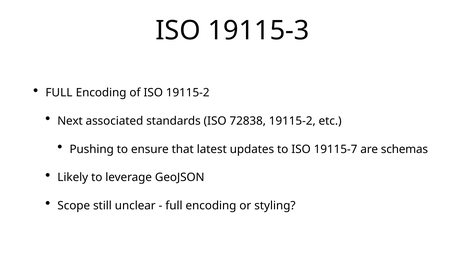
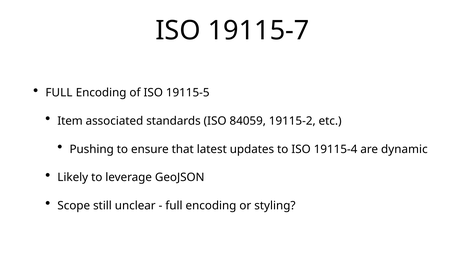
19115-3: 19115-3 -> 19115-7 (259, 30)
ISO 19115-2: 19115-2 -> 19115-5 (188, 93)
Next: Next -> Item (70, 121)
72838: 72838 -> 84059 (248, 121)
19115-7: 19115-7 -> 19115-4 (336, 150)
schemas: schemas -> dynamic (404, 150)
